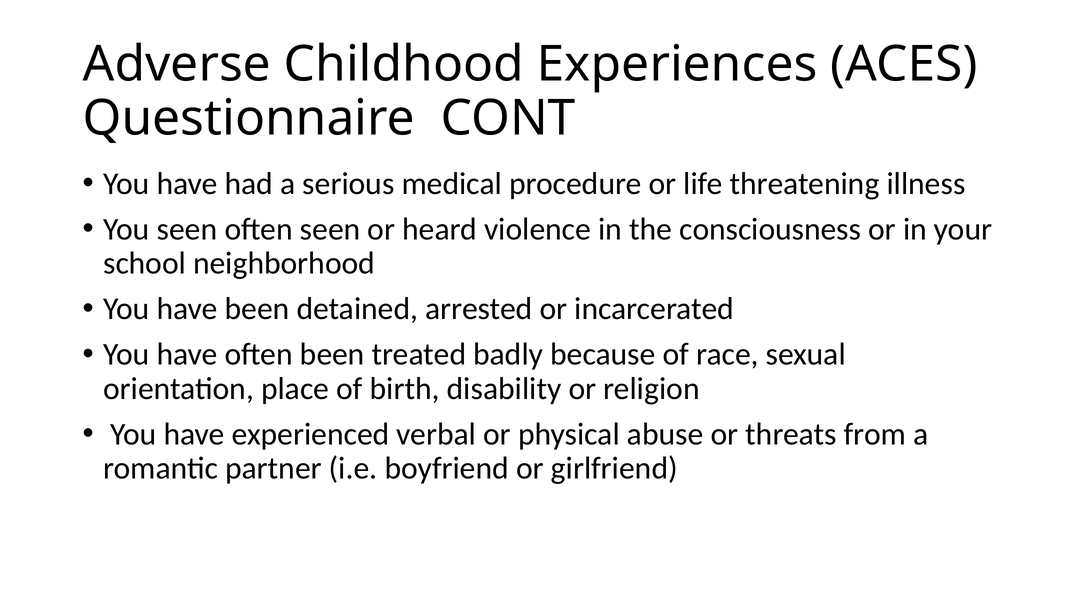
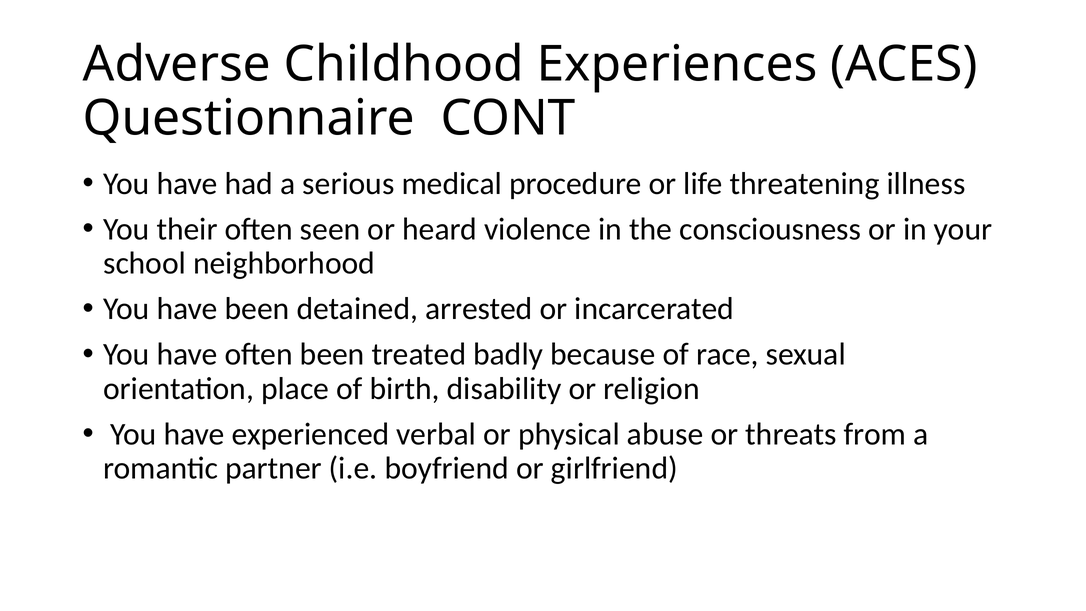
You seen: seen -> their (187, 229)
